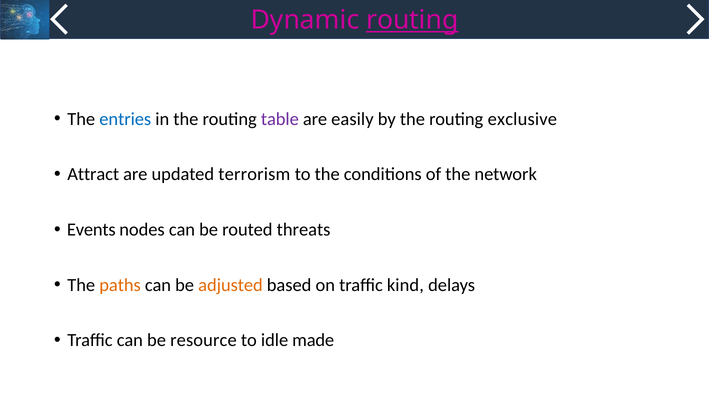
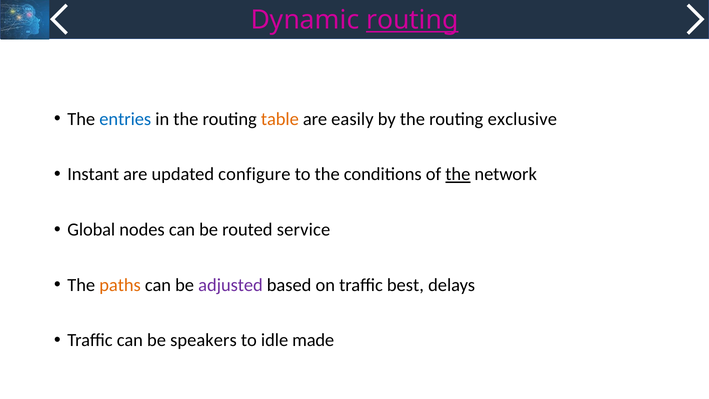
table colour: purple -> orange (280, 119)
Attract: Attract -> Instant (93, 174)
terrorism: terrorism -> configure (254, 174)
the underline: none -> present (458, 174)
Events: Events -> Global (91, 230)
threats: threats -> service (303, 230)
adjusted colour: orange -> purple (230, 285)
kind: kind -> best (405, 285)
resource: resource -> speakers (203, 340)
